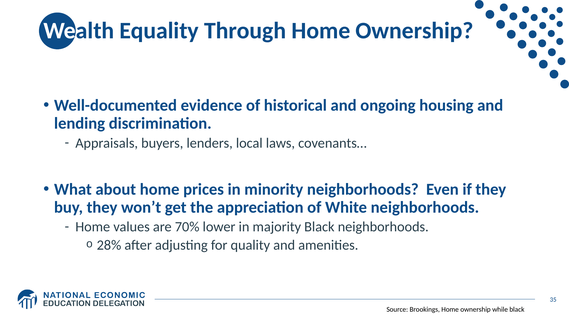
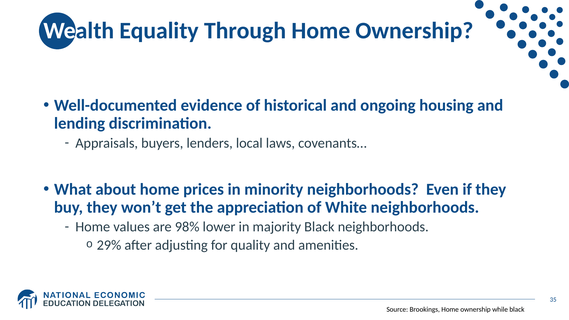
70%: 70% -> 98% (187, 227)
28%: 28% -> 29% (109, 245)
